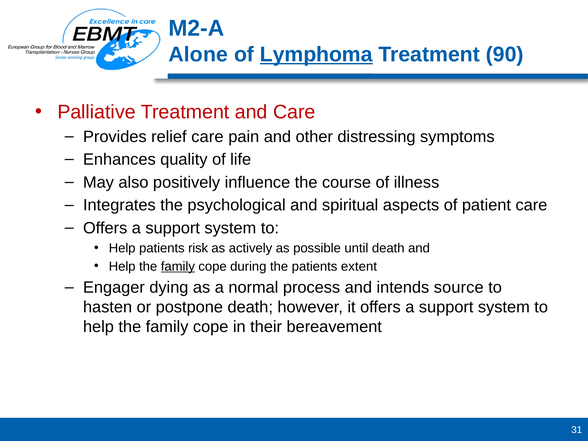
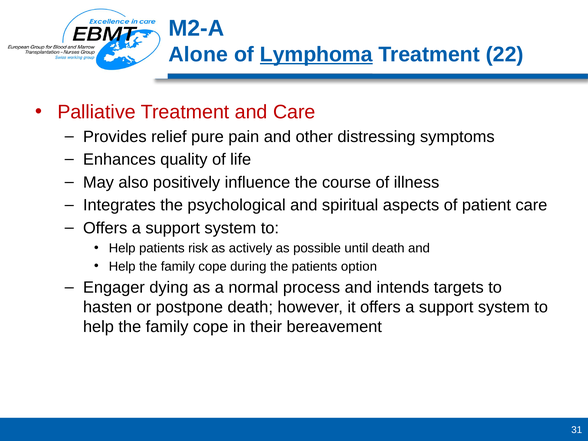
90: 90 -> 22 (505, 55)
relief care: care -> pure (207, 137)
family underline: present -> none (178, 266)
extent: extent -> option (359, 266)
source: source -> targets (459, 288)
